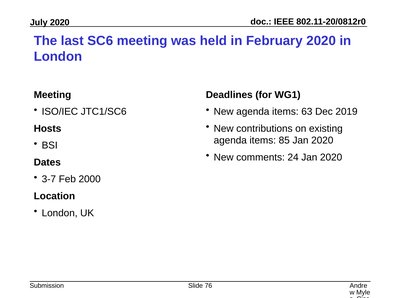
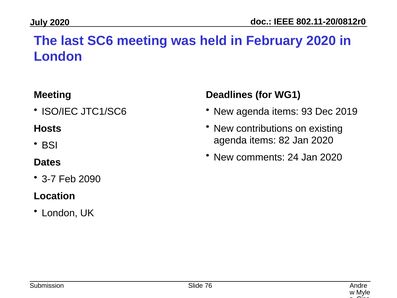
63: 63 -> 93 (307, 112)
85: 85 -> 82 (284, 140)
2000: 2000 -> 2090 (90, 179)
